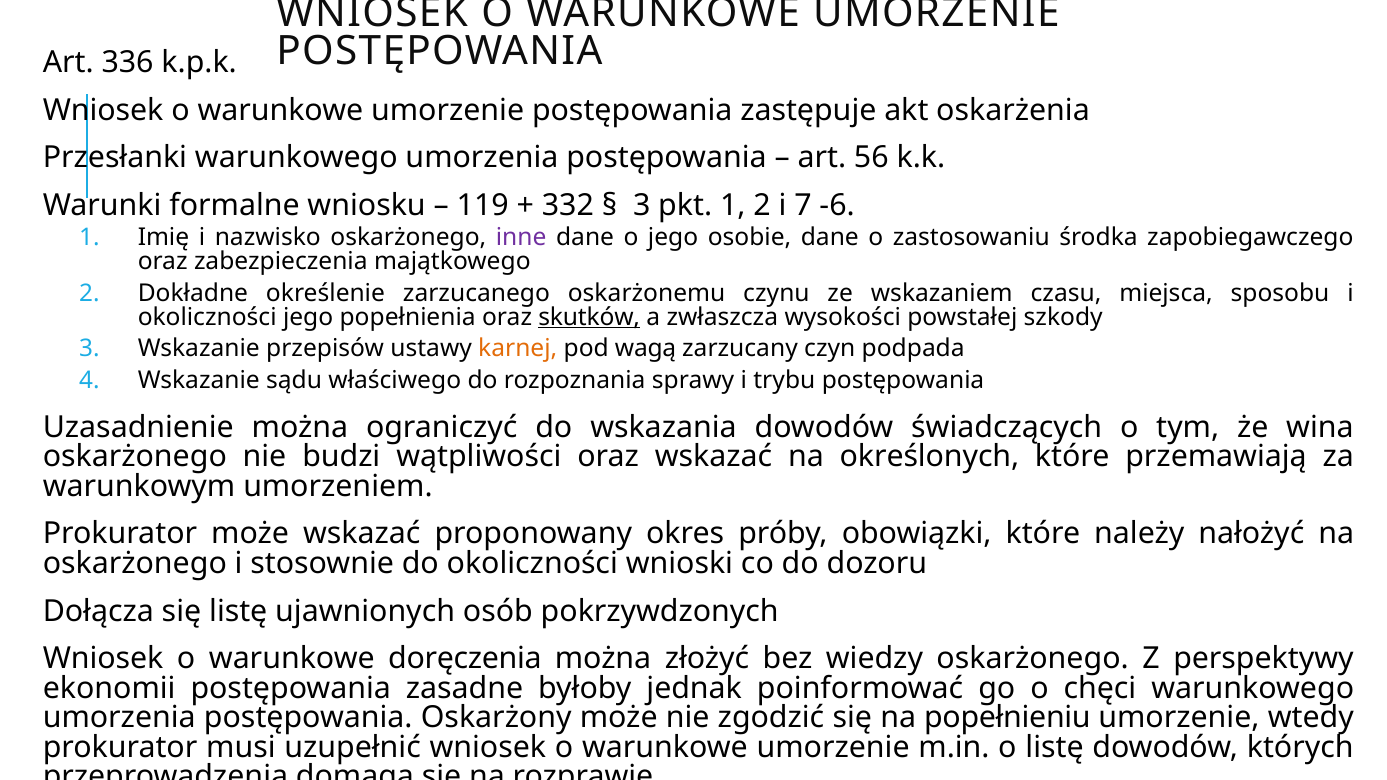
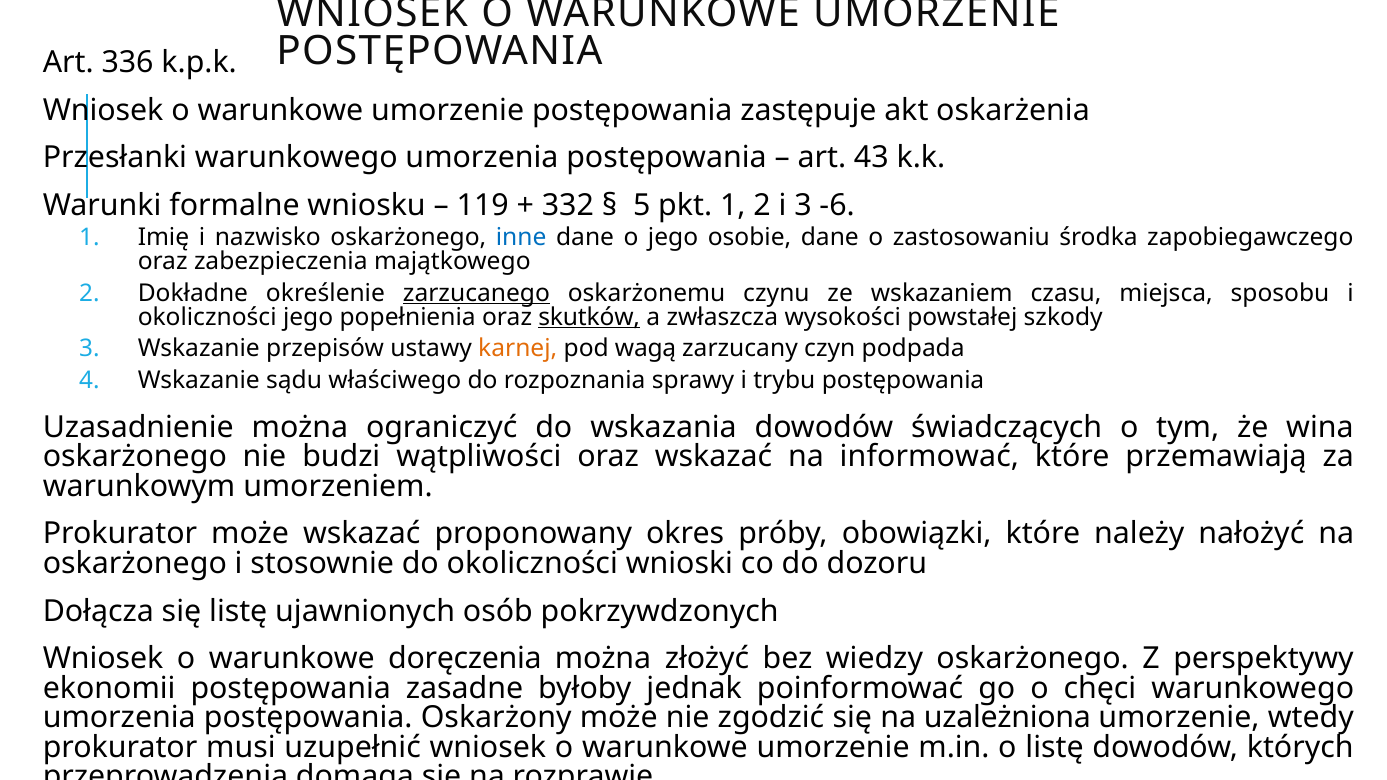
56: 56 -> 43 (871, 158)
3: 3 -> 5 (642, 206)
i 7: 7 -> 3 (803, 206)
inne colour: purple -> blue (521, 238)
zarzucanego underline: none -> present (476, 293)
określonych: określonych -> informować (929, 457)
popełnieniu: popełnieniu -> uzależniona (1007, 718)
